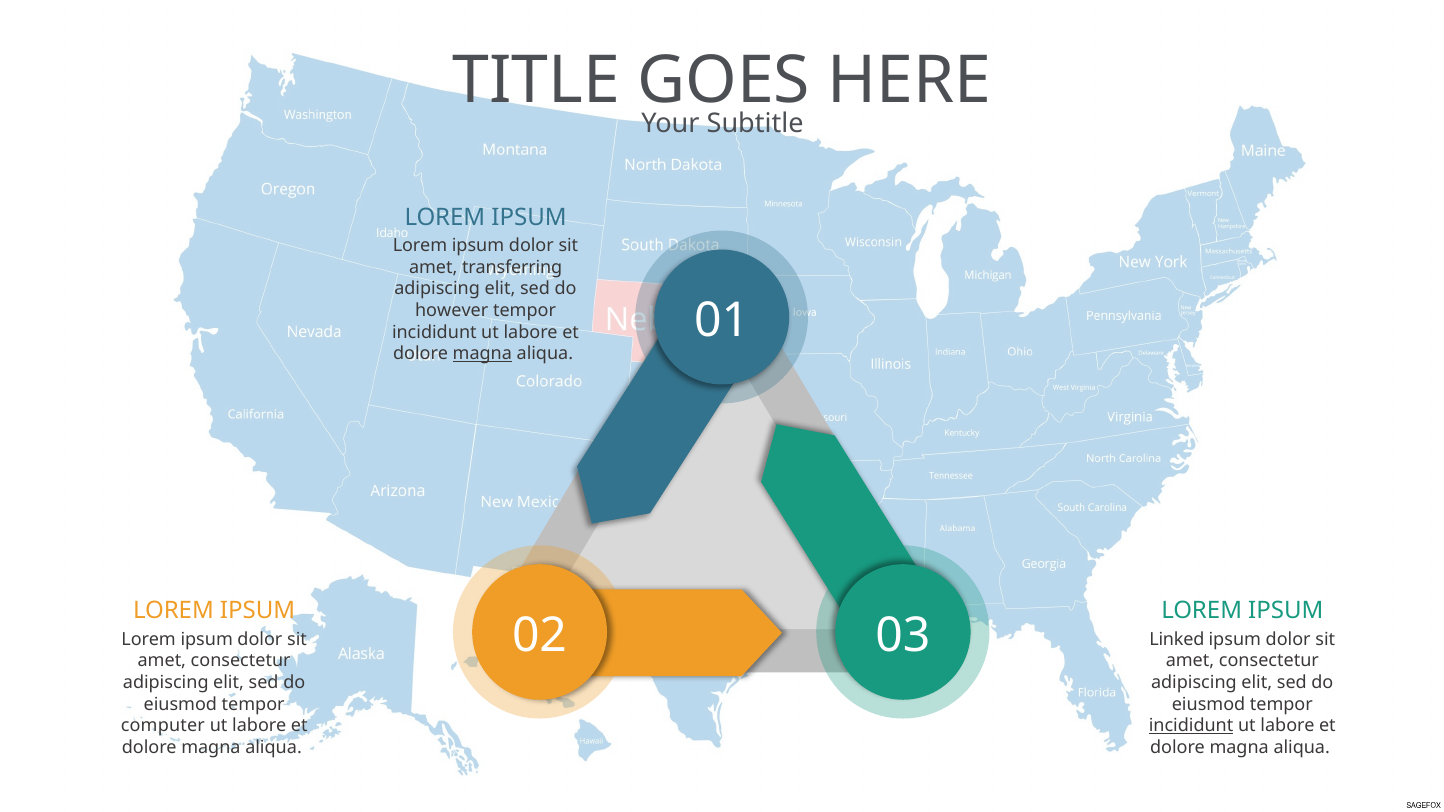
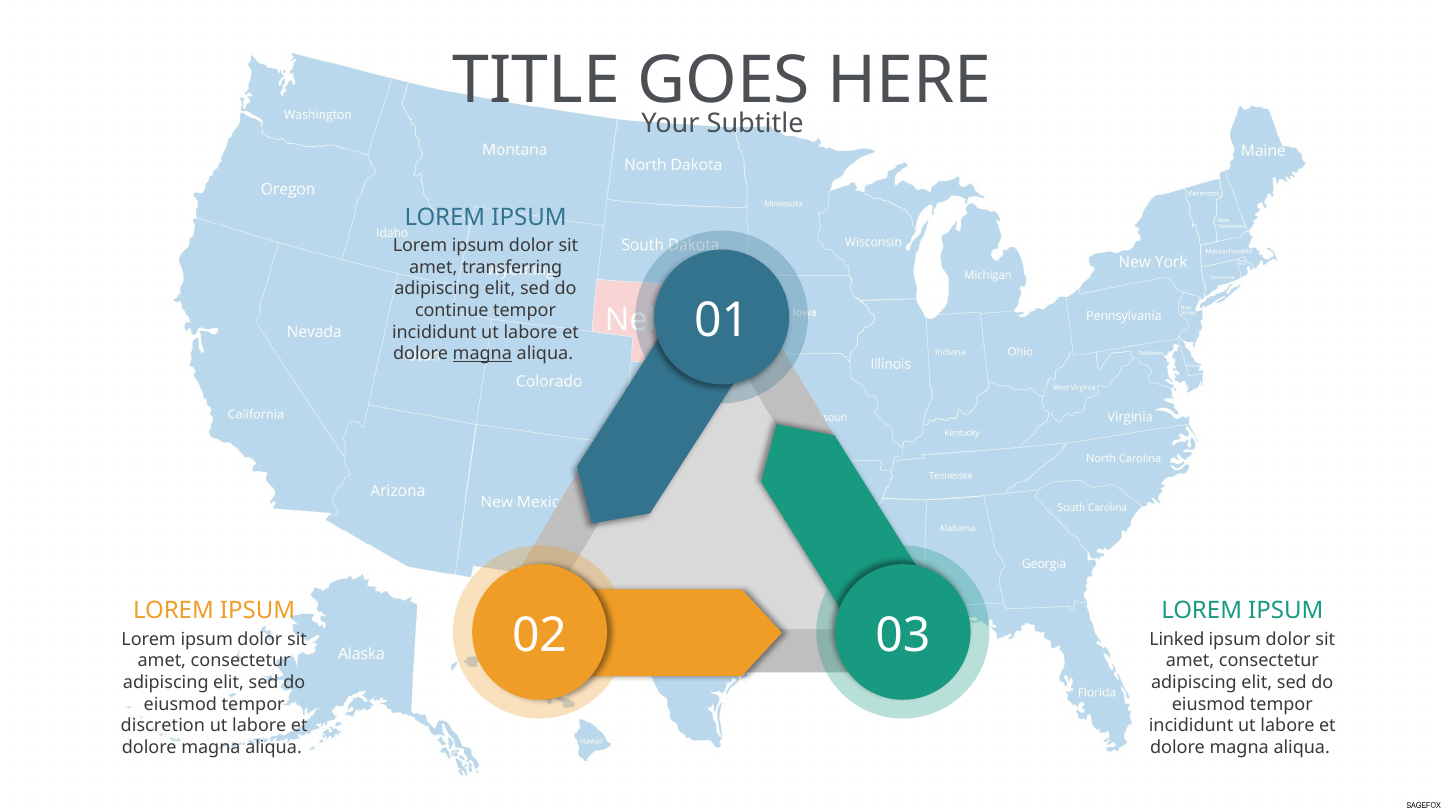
however: however -> continue (452, 311)
computer: computer -> discretion (163, 726)
incididunt underline: present -> none (1191, 726)
